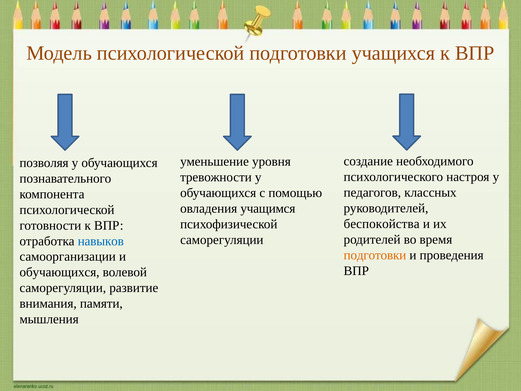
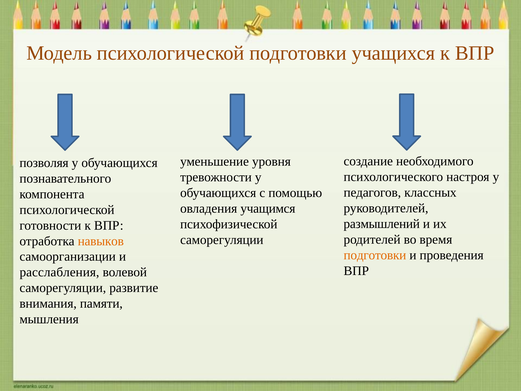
беспокойства: беспокойства -> размышлений (382, 224)
навыков colour: blue -> orange (101, 241)
обучающихся: обучающихся -> расслабления (59, 272)
